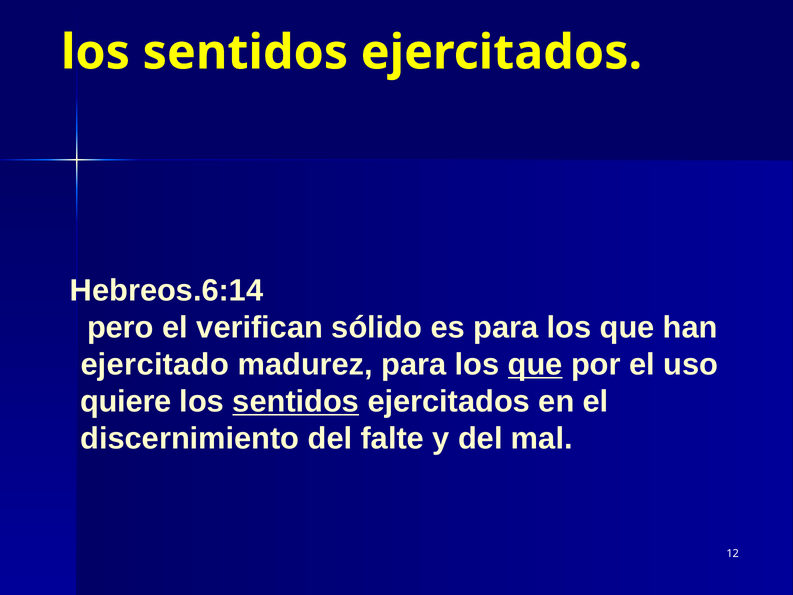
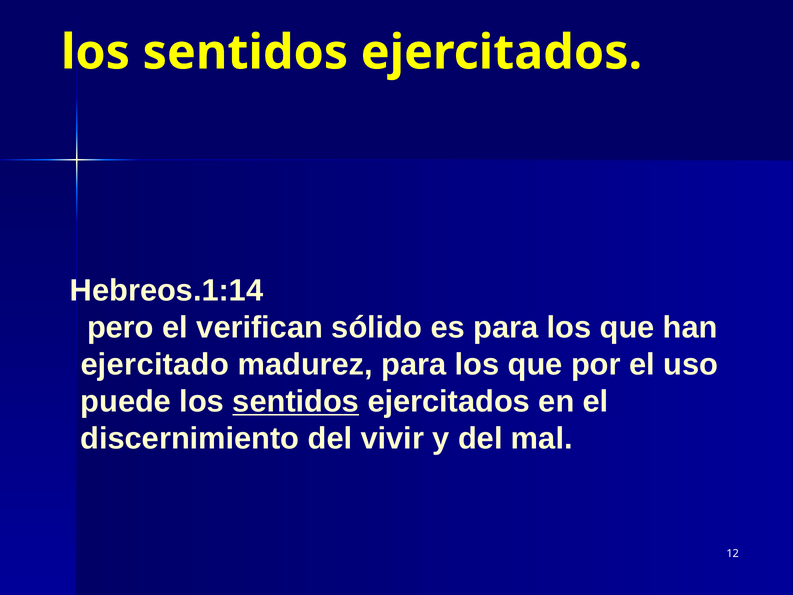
Hebreos.6:14: Hebreos.6:14 -> Hebreos.1:14 (167, 290)
que underline: present -> none (535, 364)
quiere: quiere -> puede (126, 401)
falte: falte -> vivir (392, 438)
